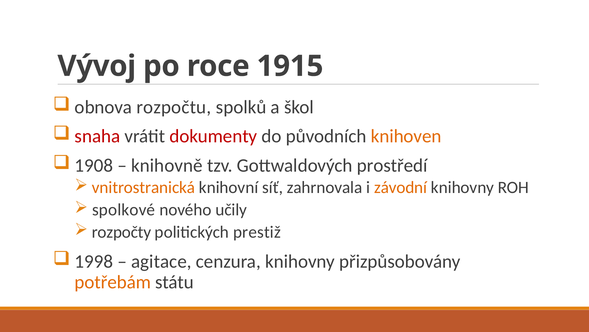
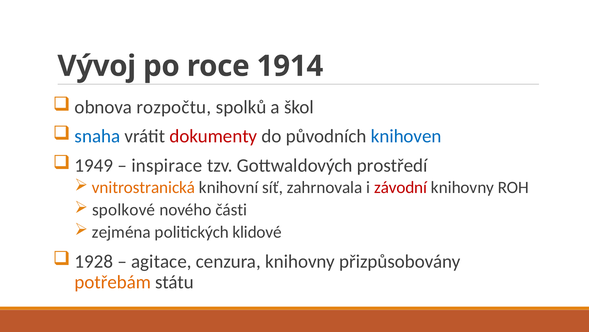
1915: 1915 -> 1914 (290, 66)
snaha colour: red -> blue (97, 136)
knihoven colour: orange -> blue (406, 136)
1908: 1908 -> 1949 (94, 165)
knihovně: knihovně -> inspirace (167, 165)
závodní colour: orange -> red (401, 187)
učily: učily -> části (231, 209)
rozpočty: rozpočty -> zejména (121, 232)
prestiž: prestiž -> klidové (257, 232)
1998: 1998 -> 1928 (94, 261)
